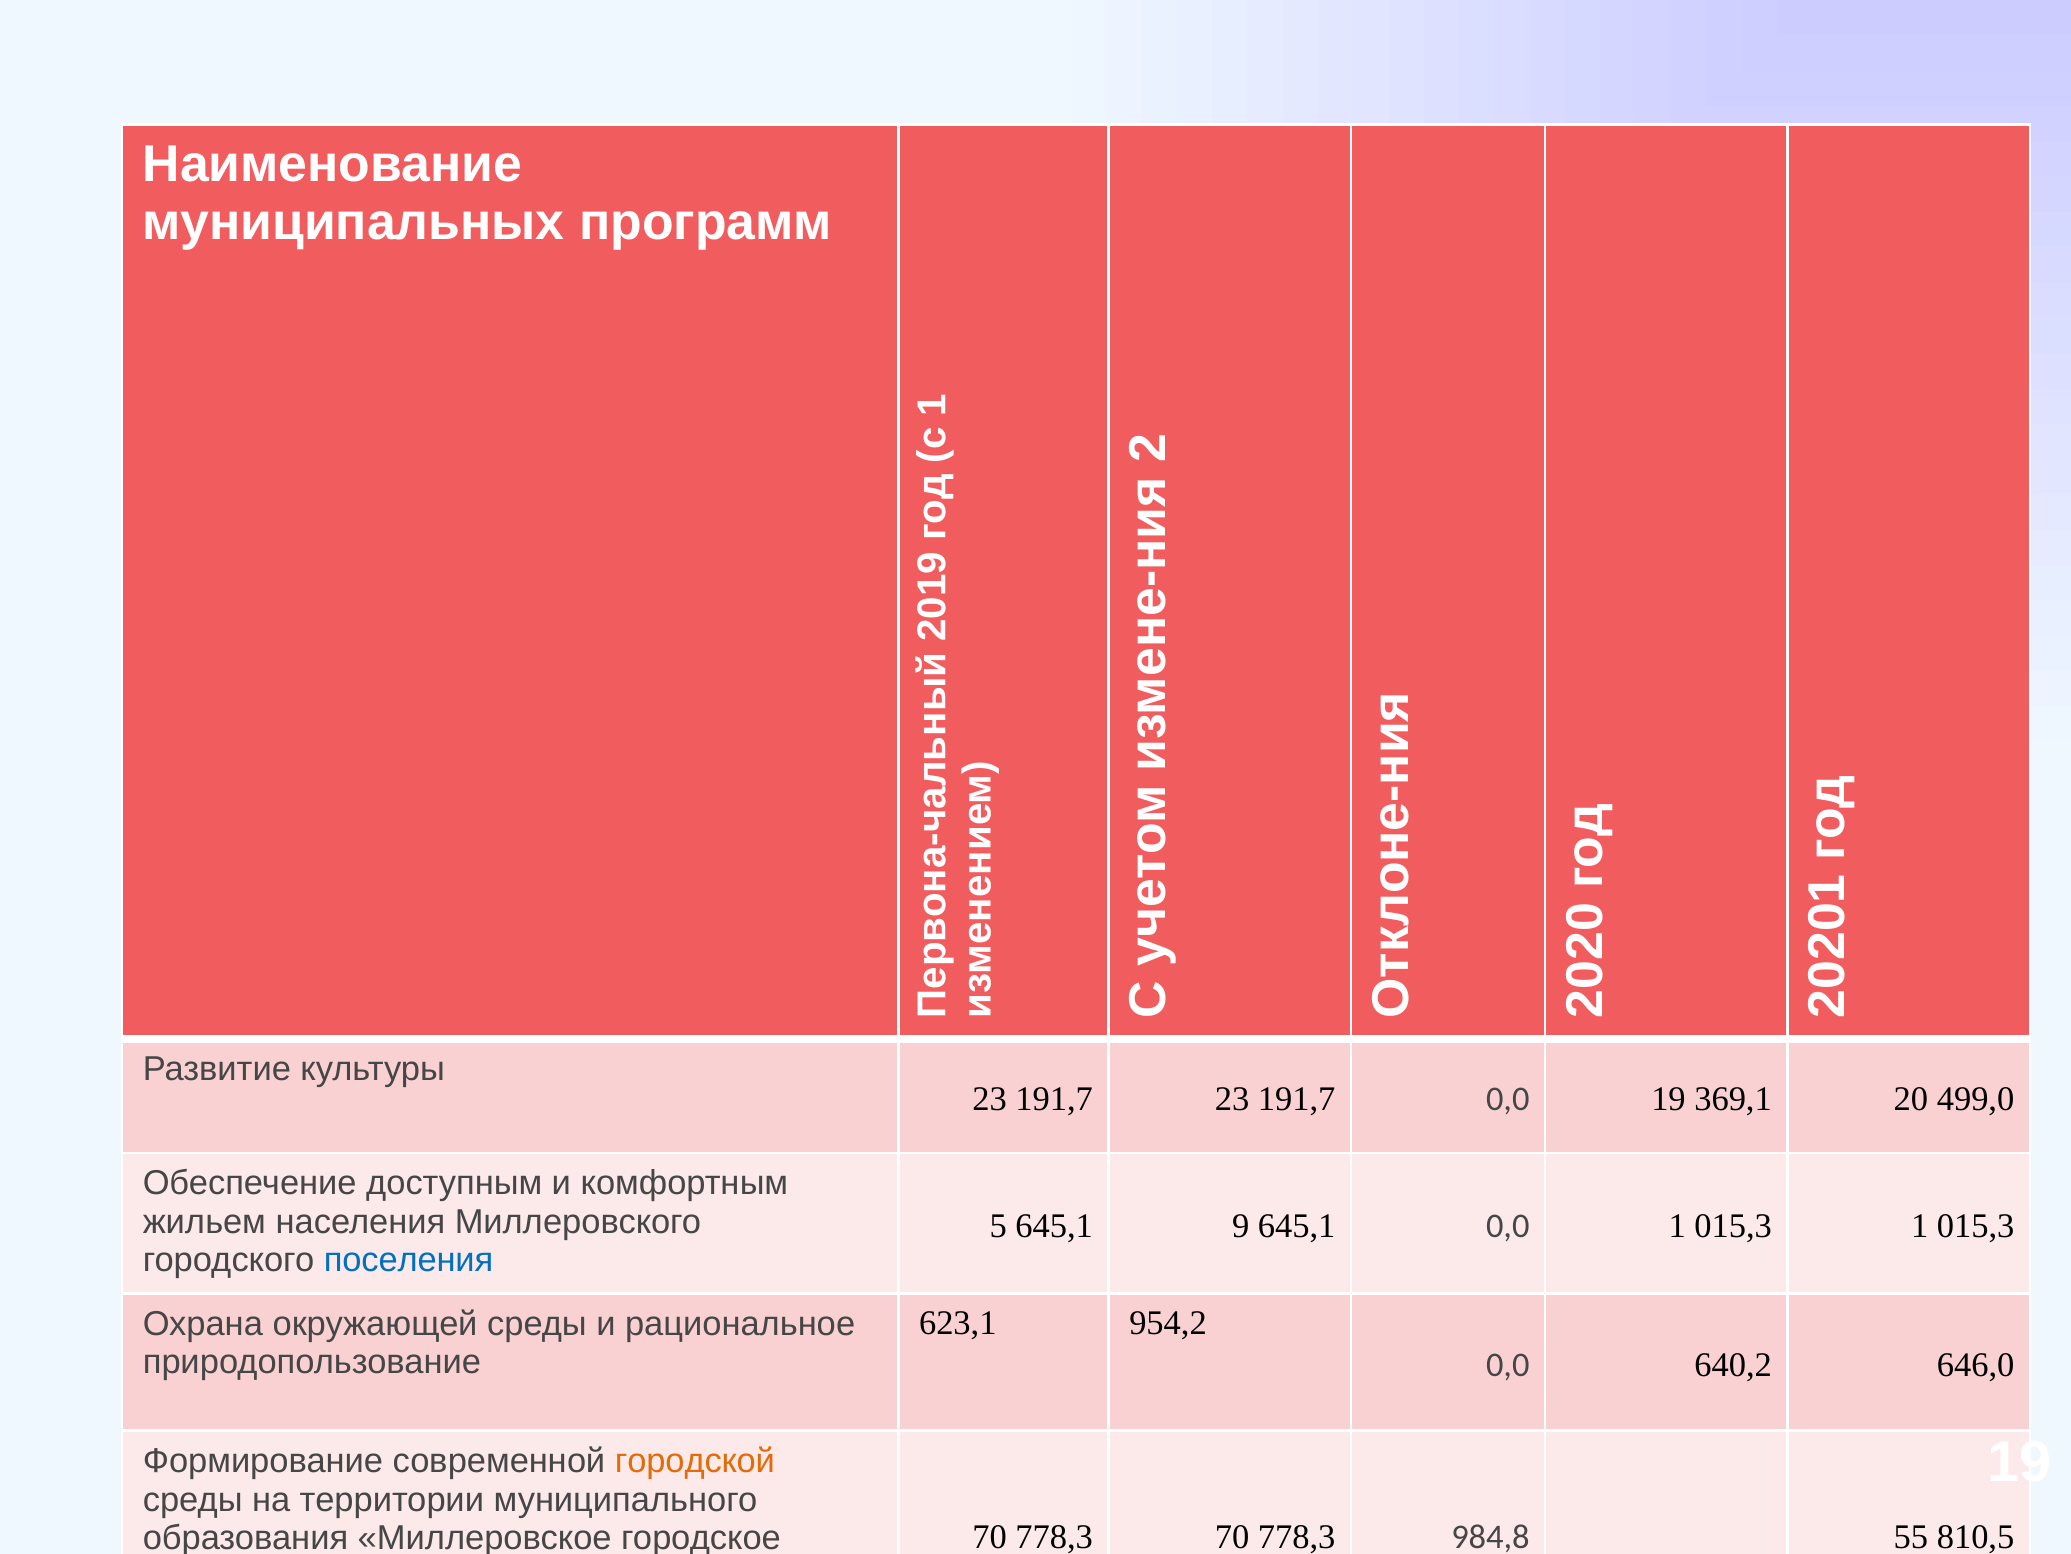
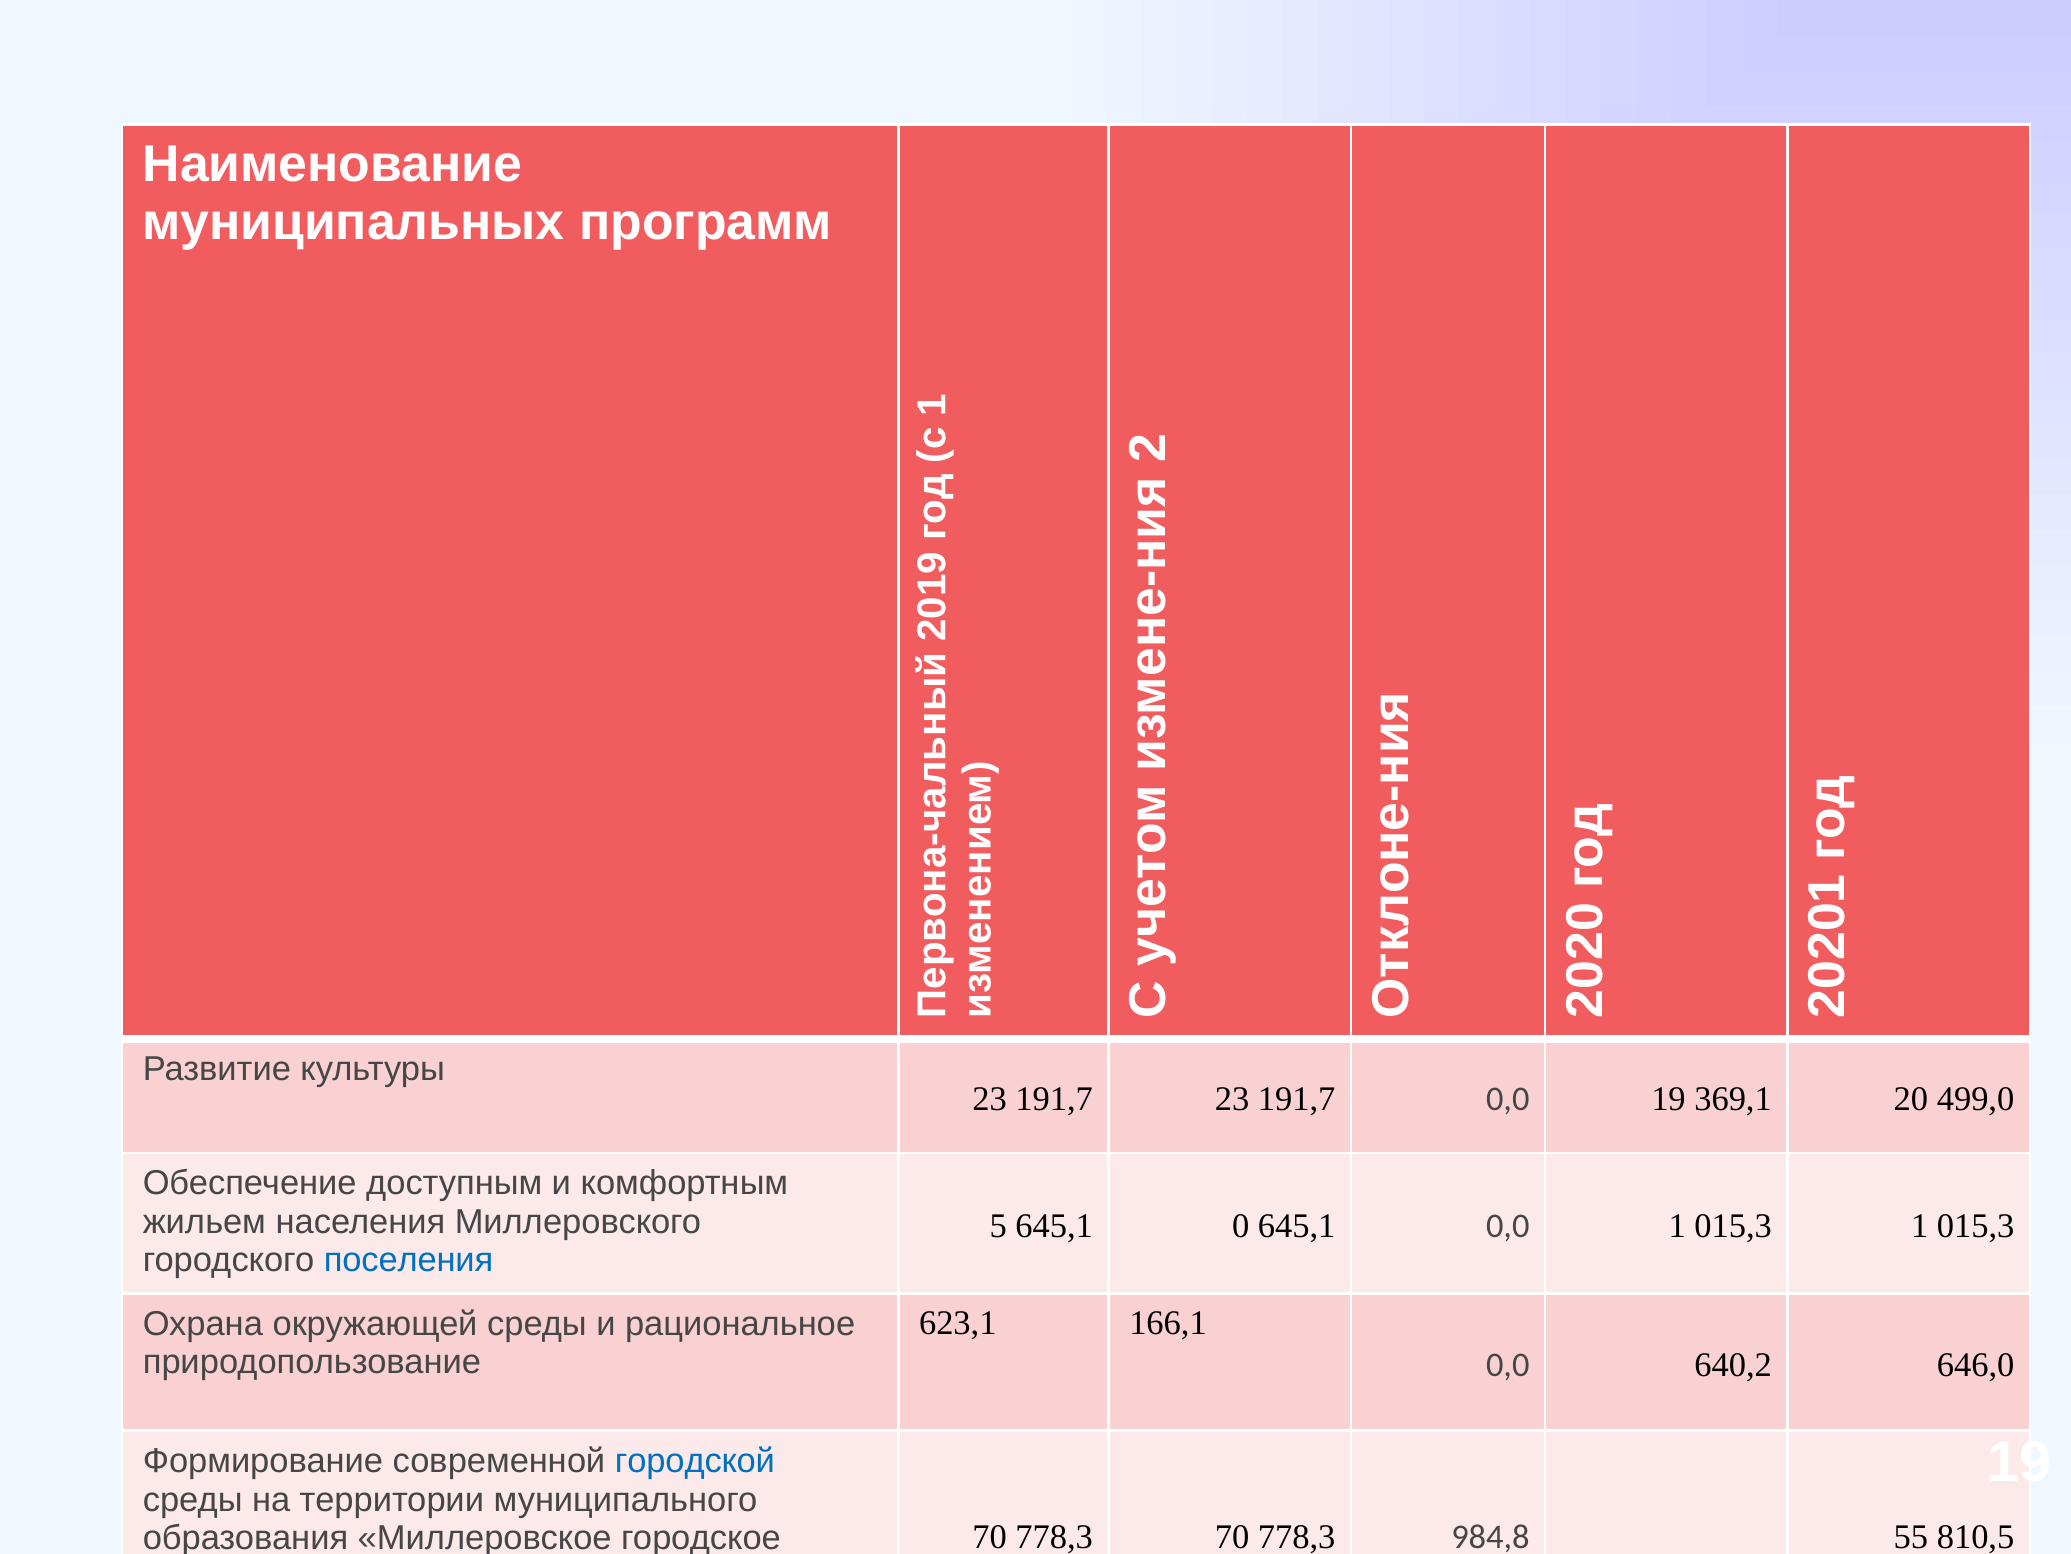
645,1 9: 9 -> 0 (1241, 1225)
954,2: 954,2 -> 166,1 (1168, 1322)
городской colour: orange -> blue (695, 1460)
